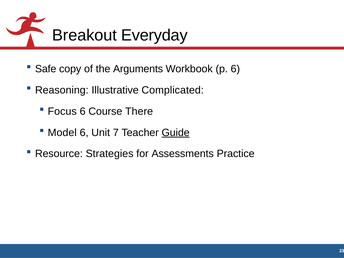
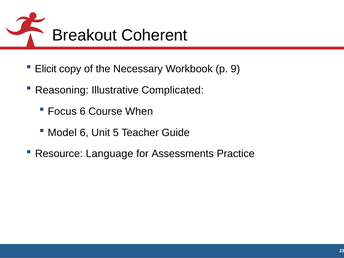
Everyday: Everyday -> Coherent (154, 35)
Safe: Safe -> Elicit (46, 69)
Arguments: Arguments -> Necessary (138, 69)
p 6: 6 -> 9 (235, 69)
There: There -> When (139, 111)
7: 7 -> 5 (116, 133)
Guide underline: present -> none (176, 133)
Strategies: Strategies -> Language (110, 154)
